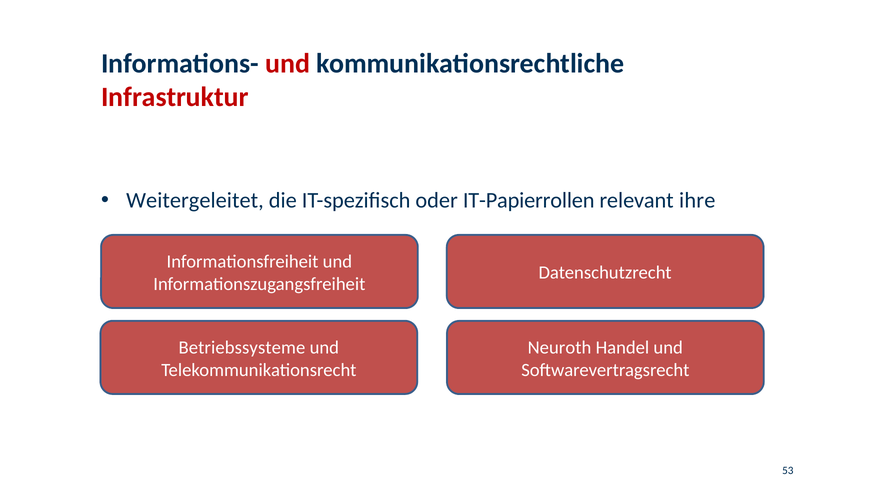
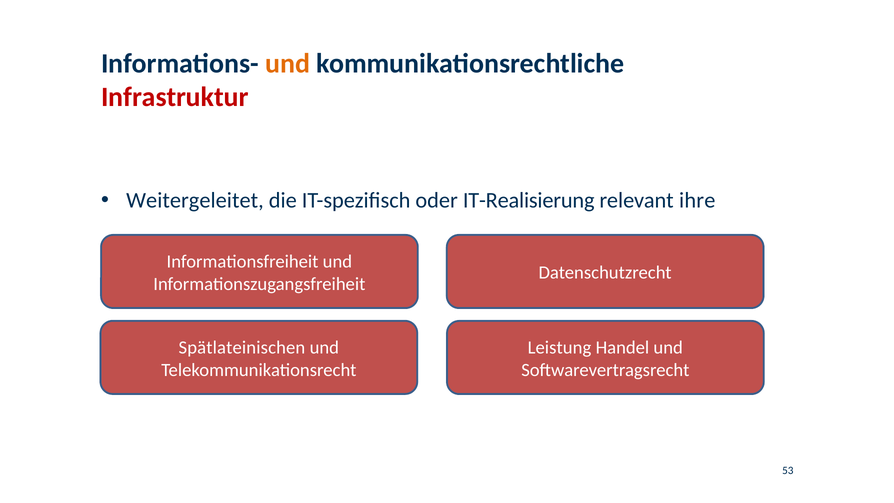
und colour: red -> orange (288, 64)
IT-Papierrollen: IT-Papierrollen -> IT-Realisierung (529, 200)
Betriebssysteme: Betriebssysteme -> Spätlateinischen (242, 347)
Neuroth: Neuroth -> Leistung (559, 347)
